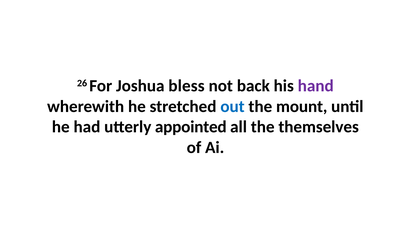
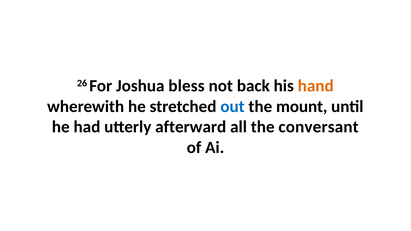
hand colour: purple -> orange (316, 86)
appointed: appointed -> afterward (191, 127)
themselves: themselves -> conversant (319, 127)
